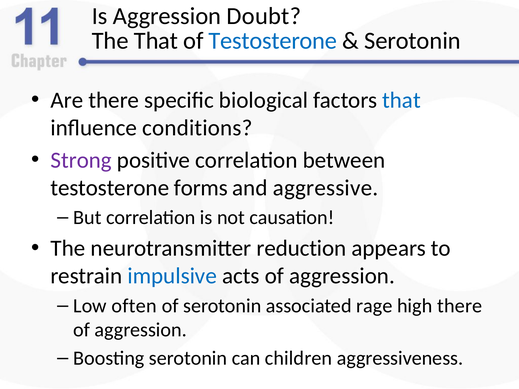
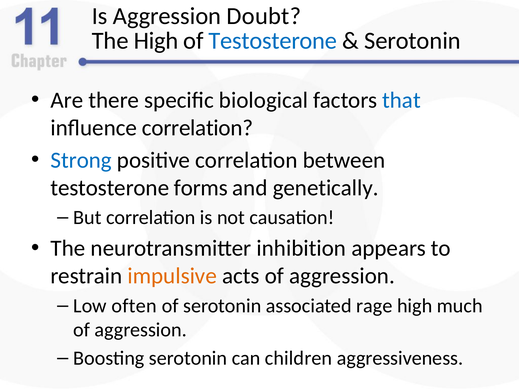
The That: That -> High (156, 41)
influence conditions: conditions -> correlation (198, 128)
Strong colour: purple -> blue (81, 160)
aggressive: aggressive -> genetically (326, 188)
reduction: reduction -> inhibition (301, 248)
impulsive colour: blue -> orange (172, 276)
high there: there -> much (460, 306)
